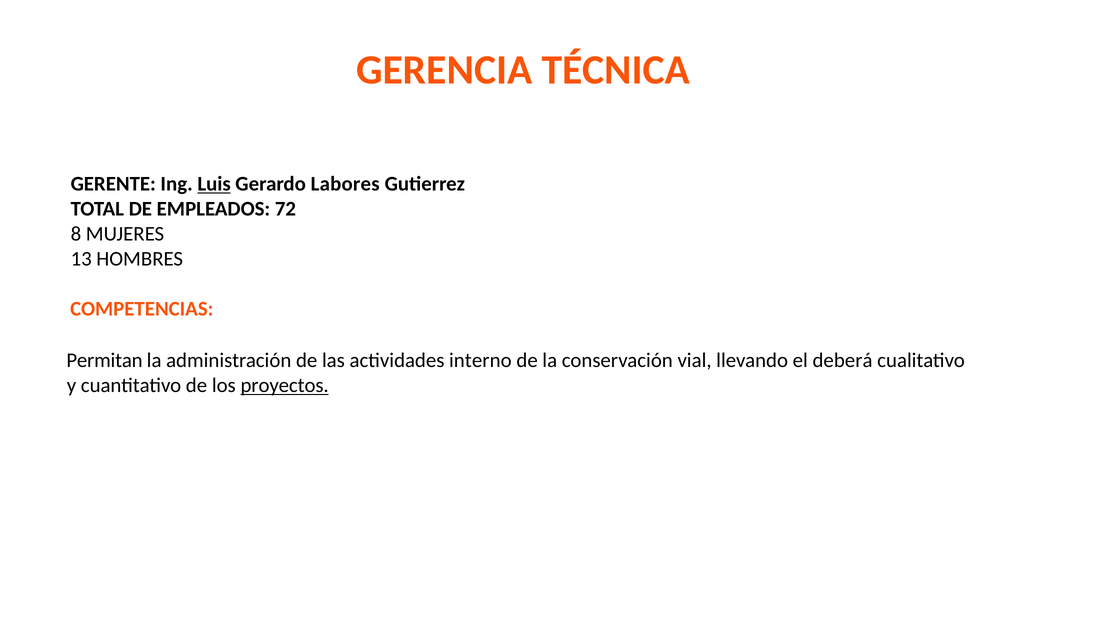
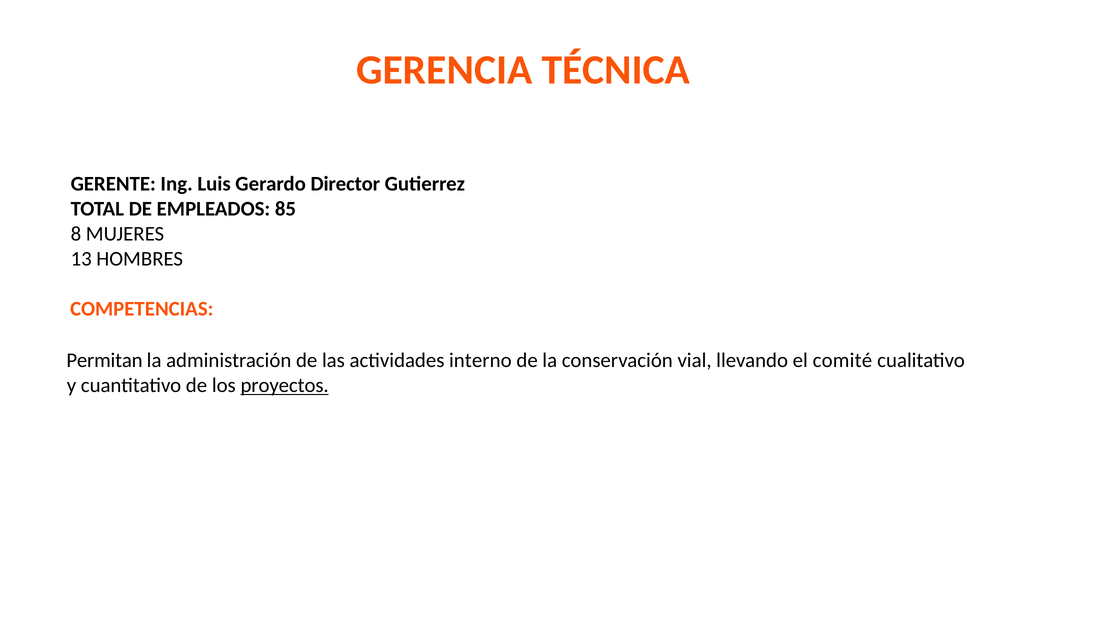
Luis underline: present -> none (214, 184)
Labores: Labores -> Director (345, 184)
72: 72 -> 85 (285, 209)
deberá: deberá -> comité (842, 360)
